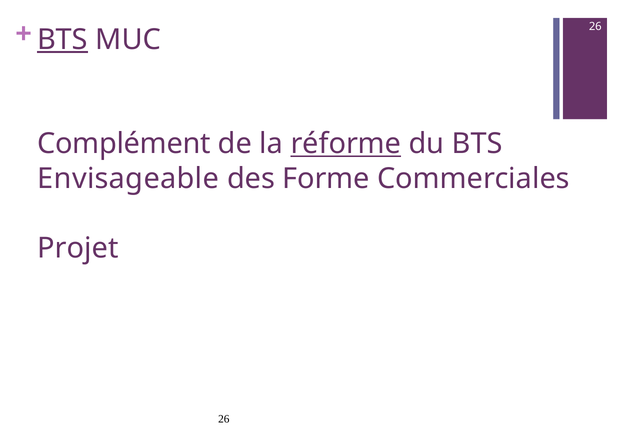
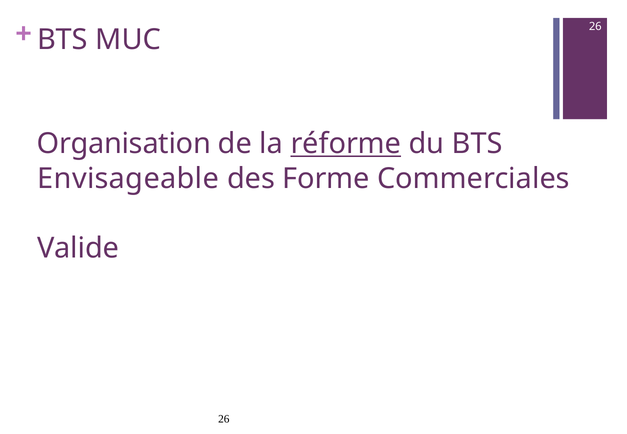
BTS underline: present -> none (63, 40)
Complément: Complément -> Organisation (124, 144)
Projet: Projet -> Valide (78, 248)
